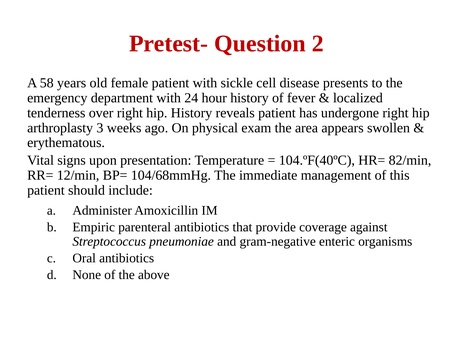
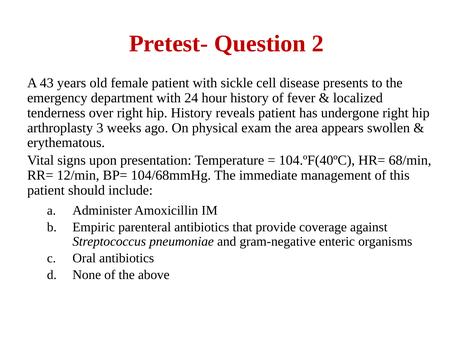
58: 58 -> 43 (47, 83)
82/min: 82/min -> 68/min (410, 161)
